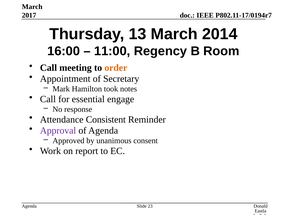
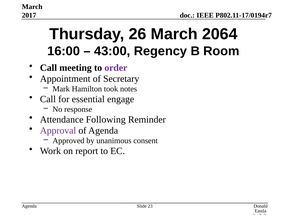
13: 13 -> 26 (138, 34)
2014: 2014 -> 2064 (220, 34)
11:00: 11:00 -> 43:00 (112, 51)
order colour: orange -> purple (116, 68)
Consistent: Consistent -> Following (106, 120)
